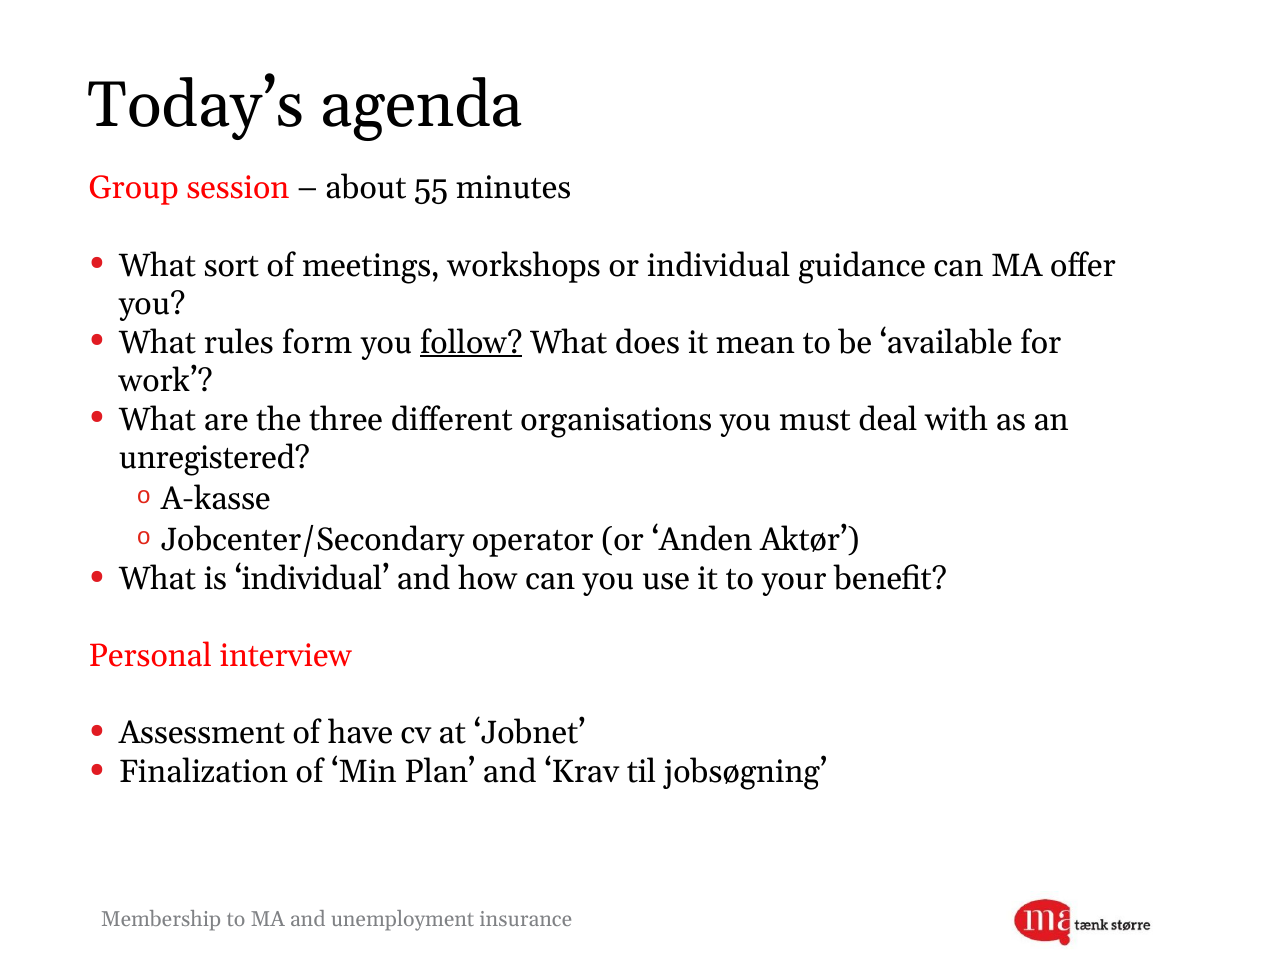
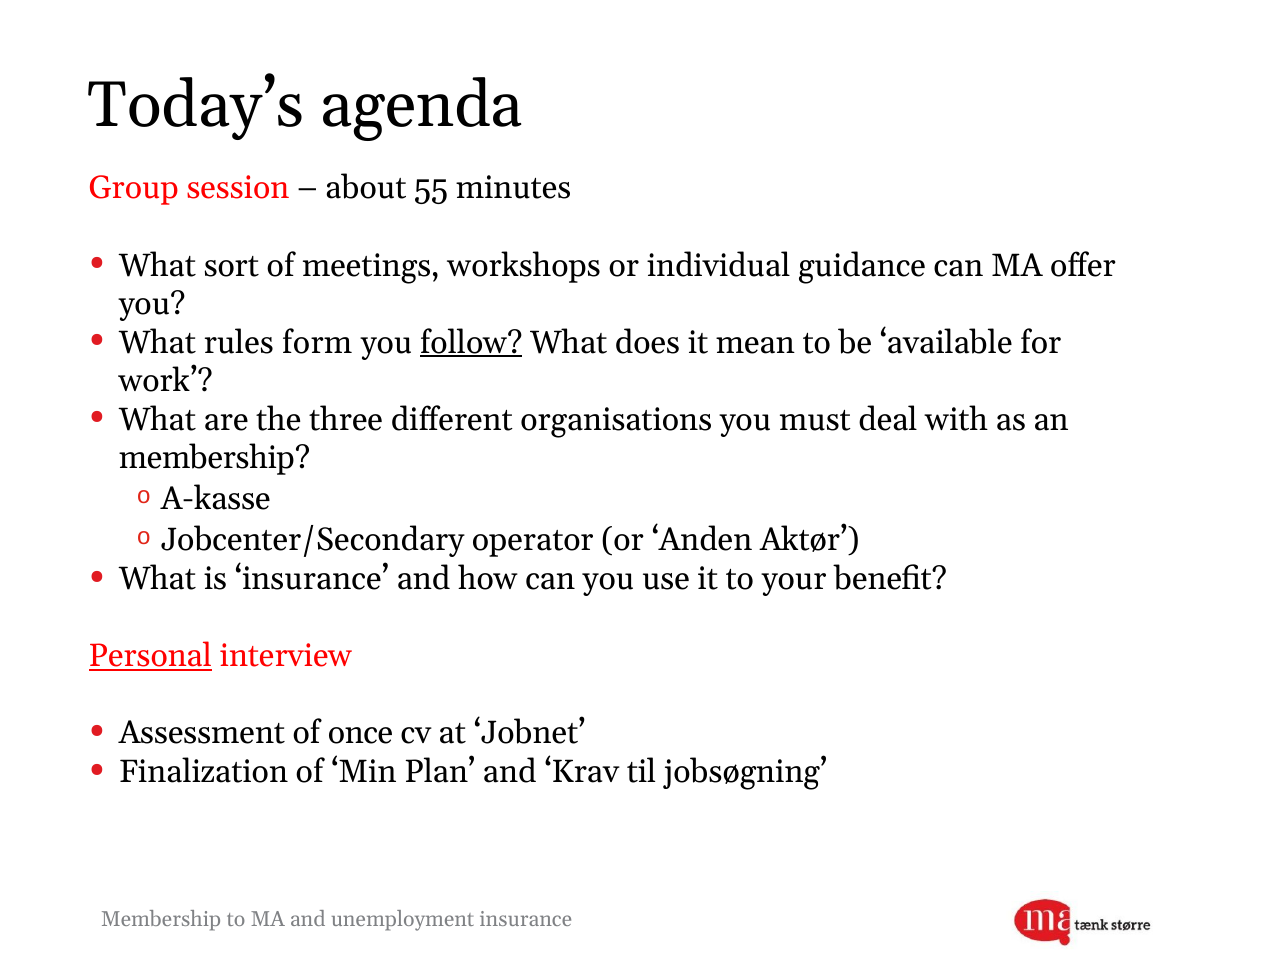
unregistered: unregistered -> membership (214, 458)
is individual: individual -> insurance (312, 579)
Personal underline: none -> present (150, 656)
have: have -> once (361, 733)
